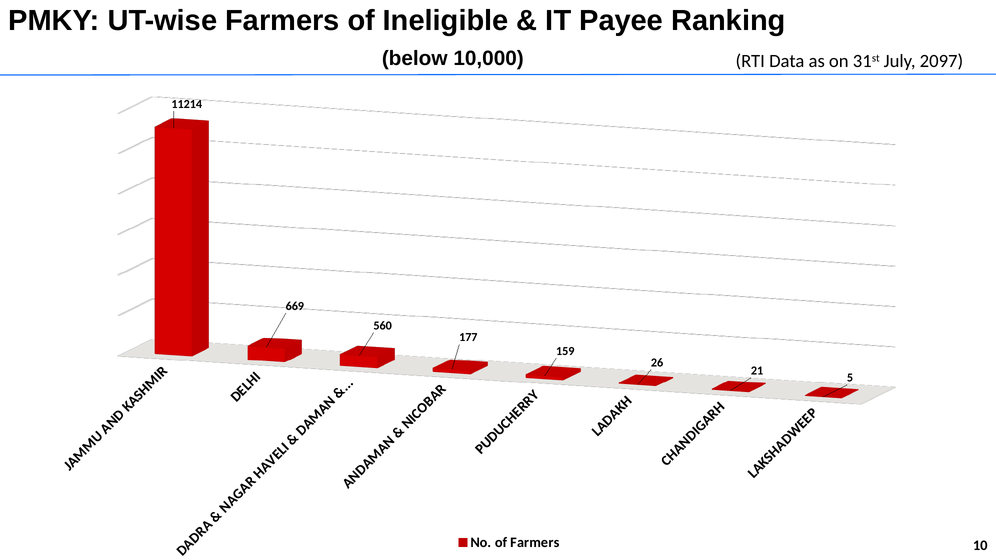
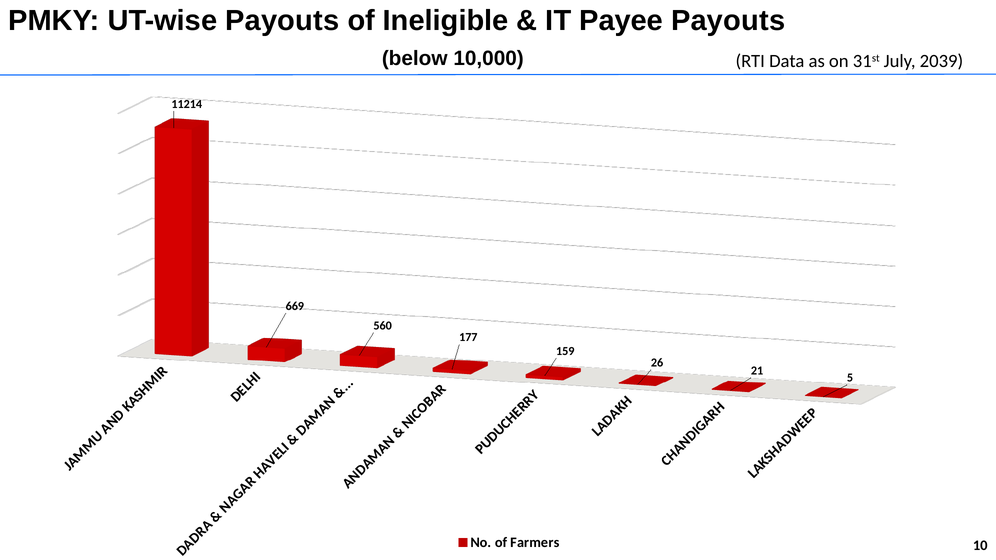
UT-wise Farmers: Farmers -> Payouts (282, 21)
Payee Ranking: Ranking -> Payouts (728, 21)
2097: 2097 -> 2039 (941, 61)
